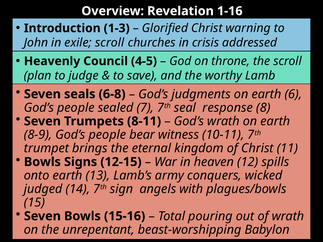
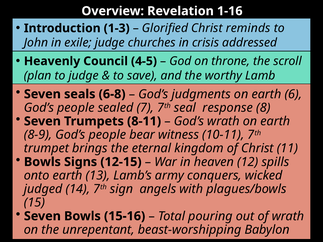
warning: warning -> reminds (248, 28)
exile scroll: scroll -> judge (110, 43)
